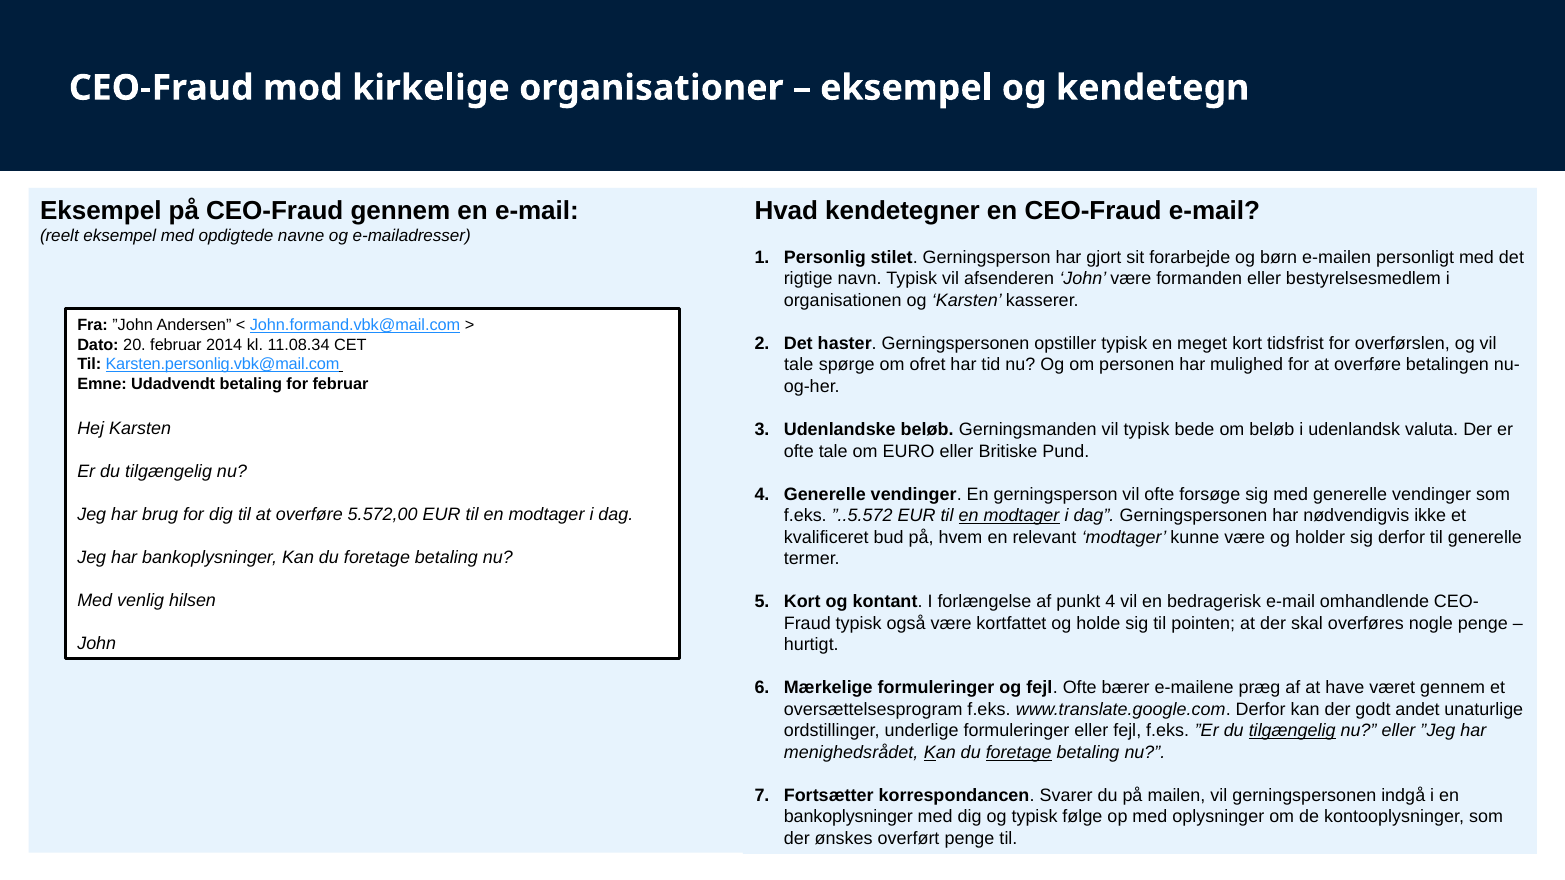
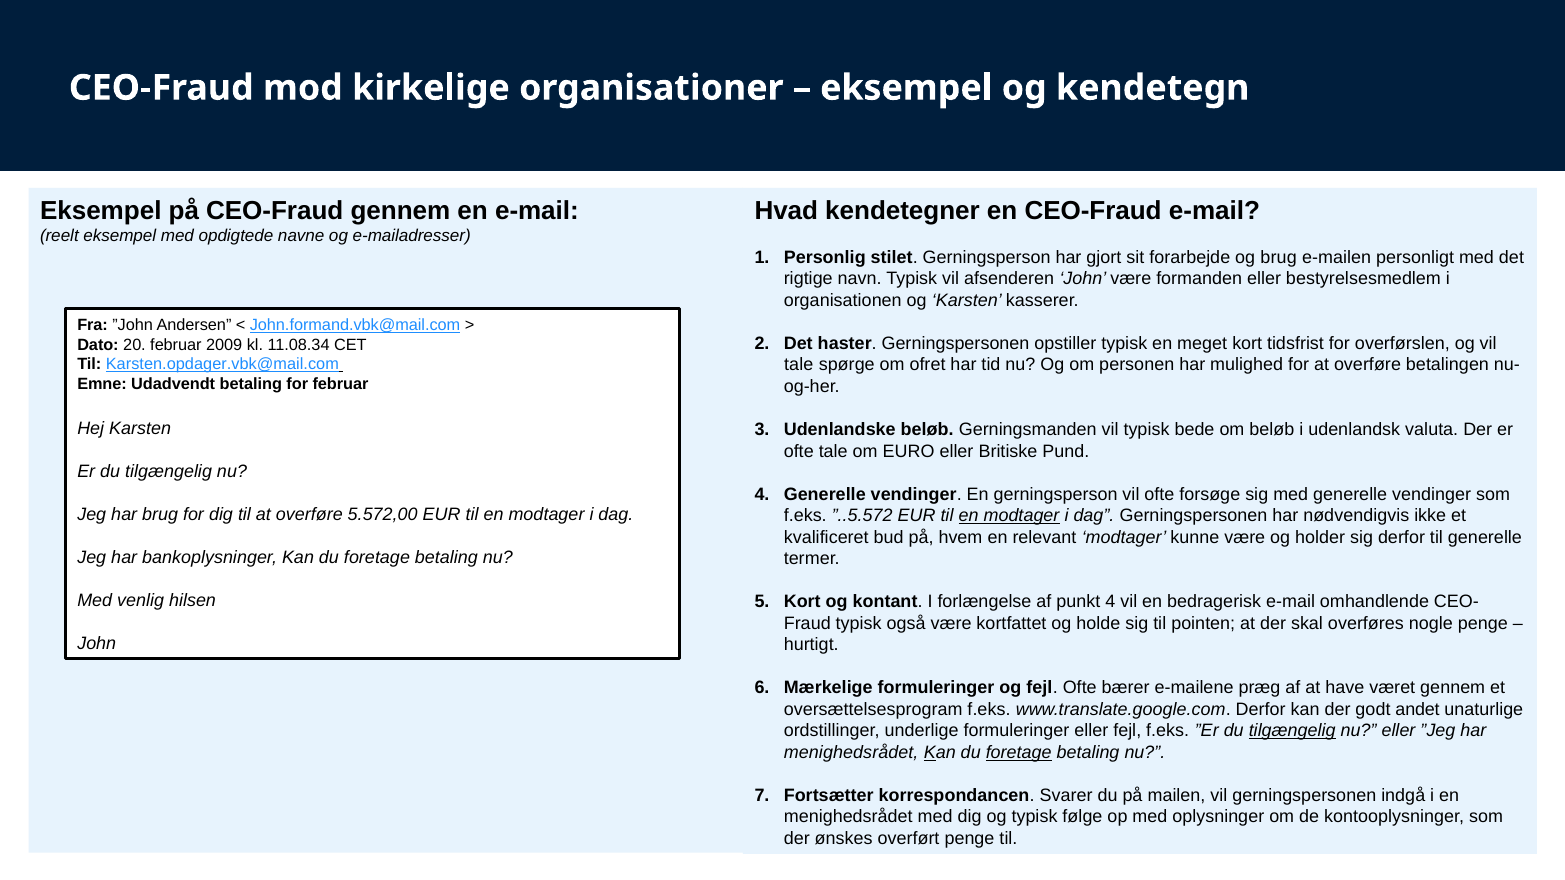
og børn: børn -> brug (1279, 257)
2014: 2014 -> 2009 (224, 345)
Karsten.personlig.vbk@mail.com: Karsten.personlig.vbk@mail.com -> Karsten.opdager.vbk@mail.com (222, 365)
bankoplysninger: bankoplysninger -> menighedsrådet (848, 817)
